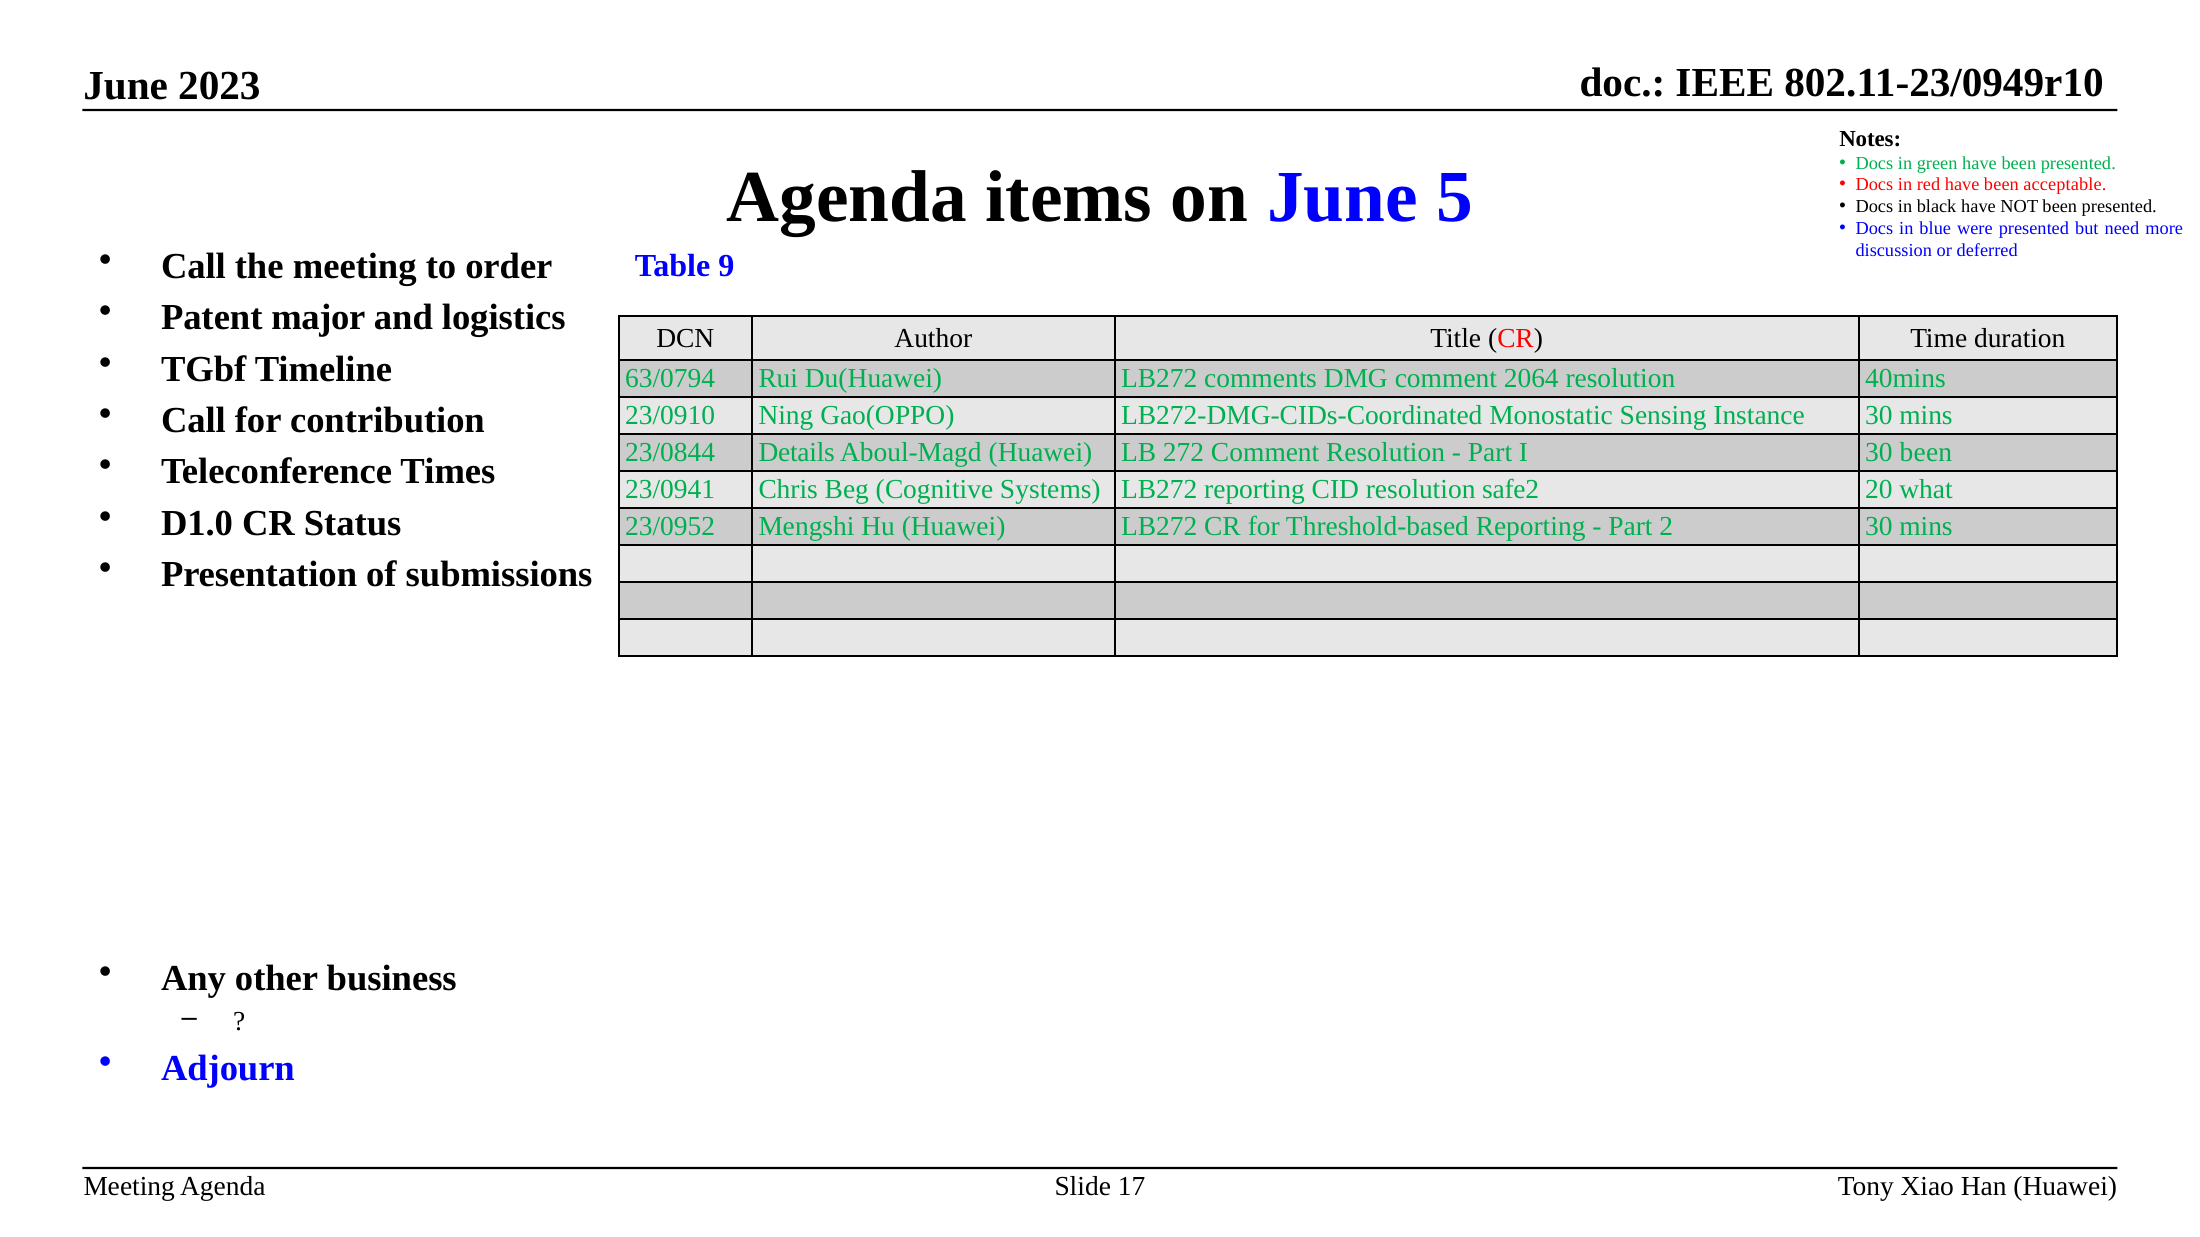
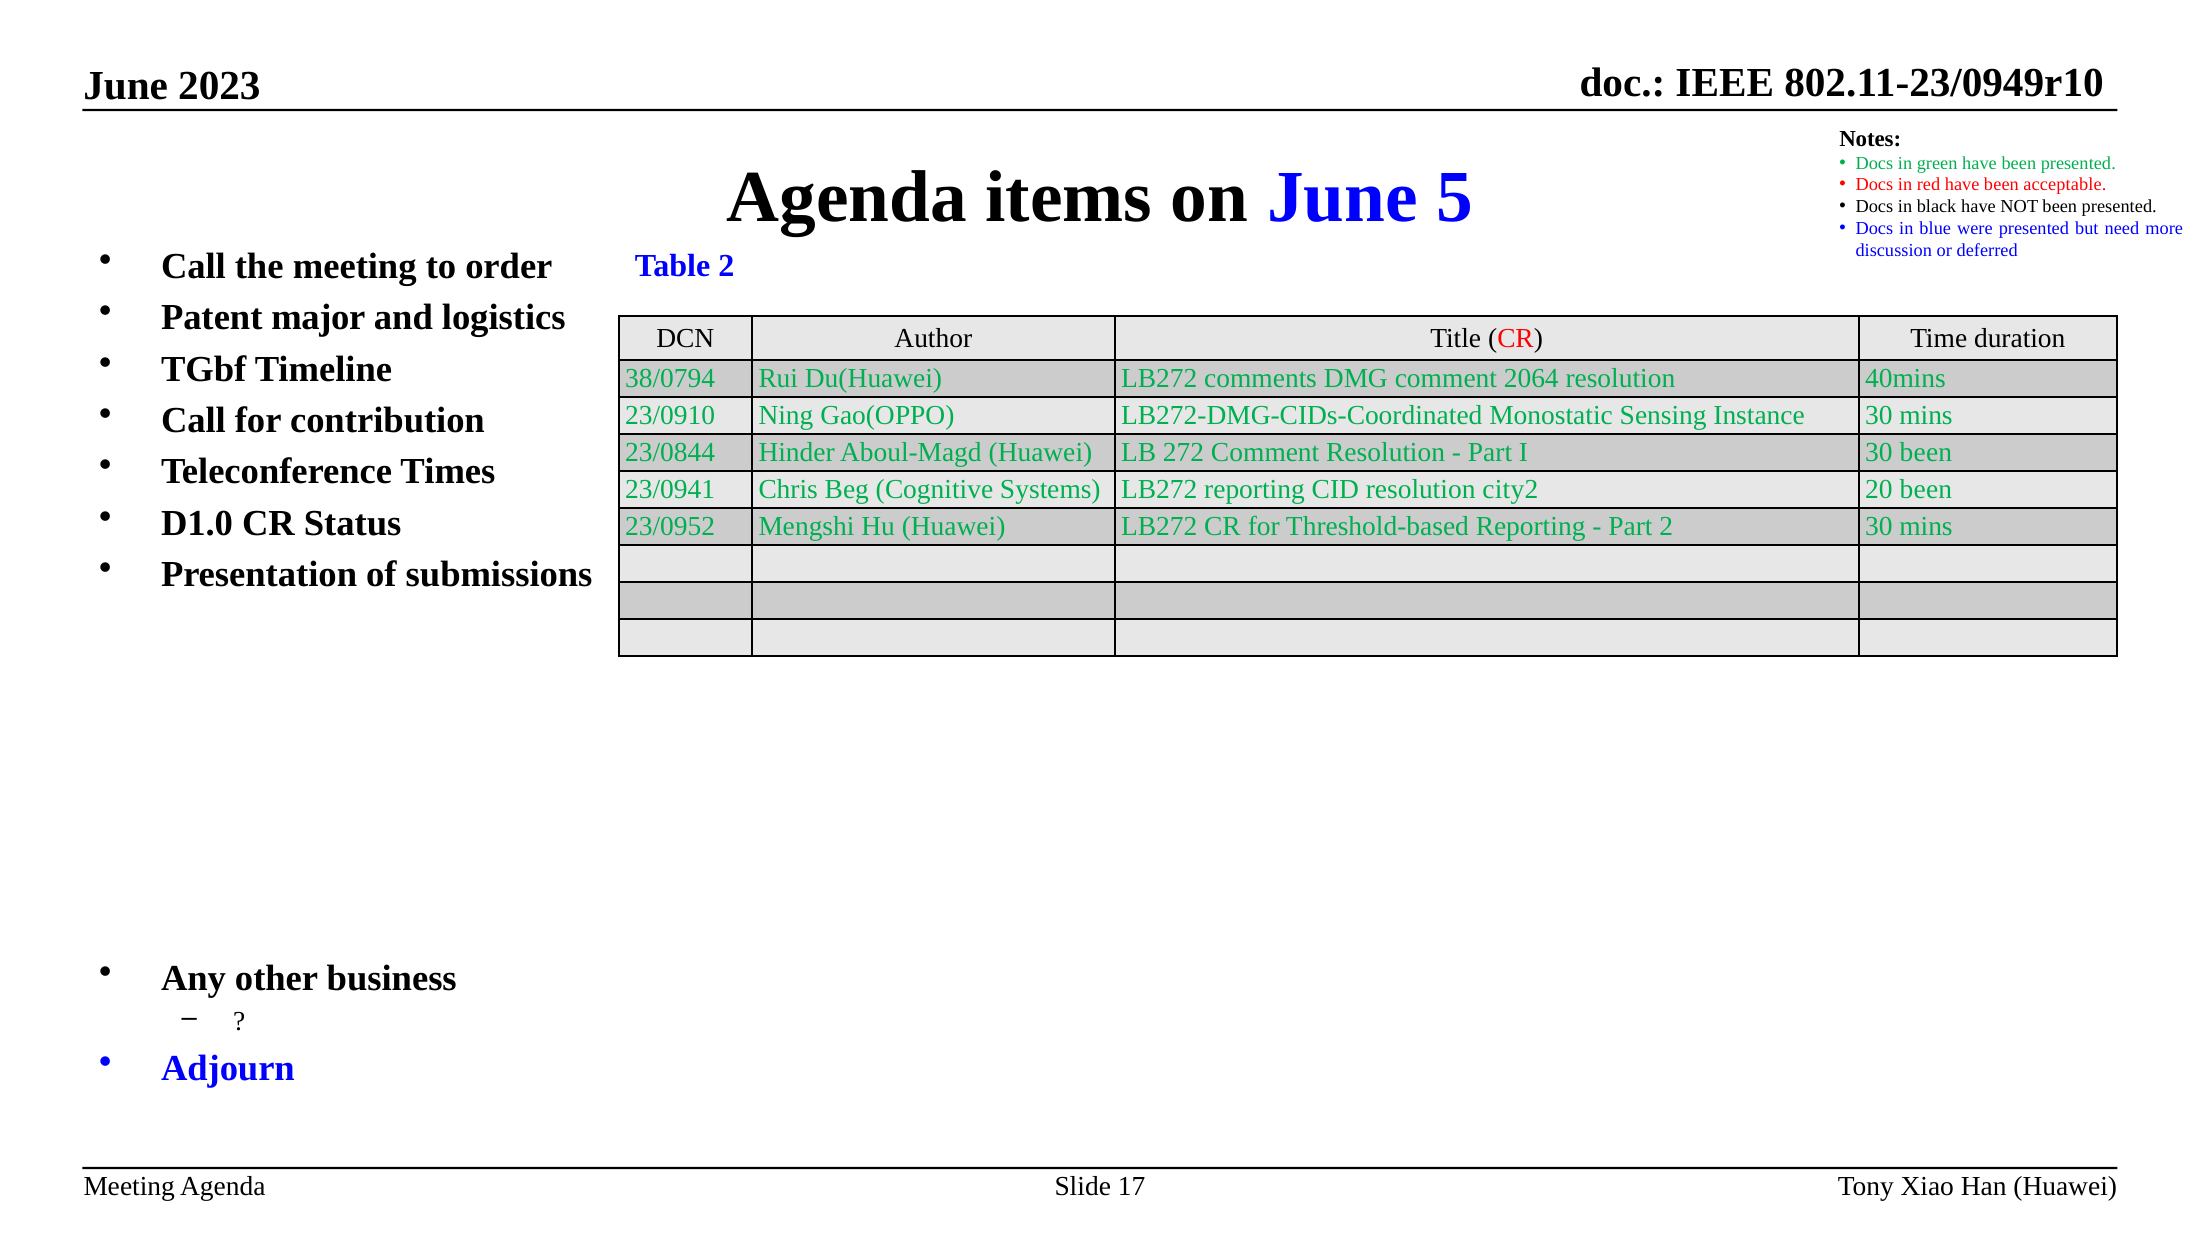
Table 9: 9 -> 2 (726, 266)
63/0794: 63/0794 -> 38/0794 (670, 379)
Details: Details -> Hinder (797, 453)
safe2: safe2 -> city2 (1510, 490)
20 what: what -> been (1926, 490)
